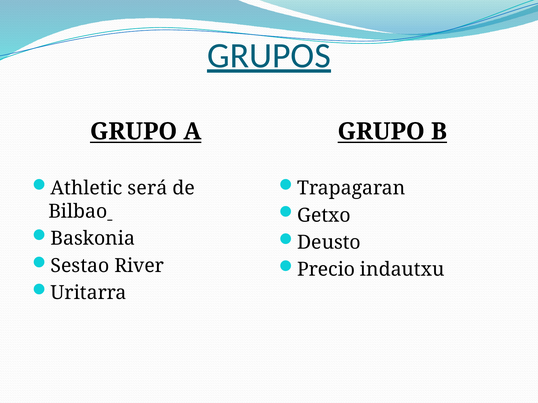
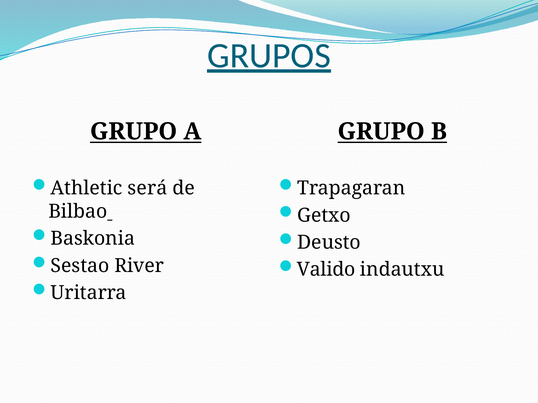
Precio: Precio -> Valido (326, 270)
